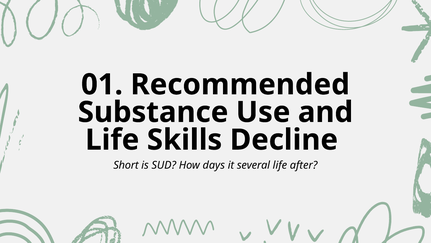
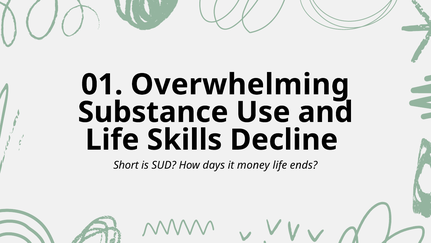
Recommended: Recommended -> Overwhelming (240, 84)
several: several -> money (253, 165)
after: after -> ends (304, 165)
